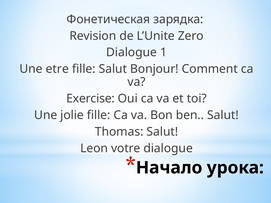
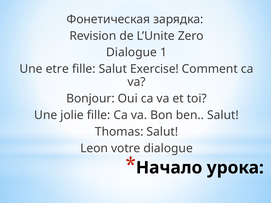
Bonjour: Bonjour -> Exercise (154, 69)
Exercise: Exercise -> Bonjour (90, 99)
